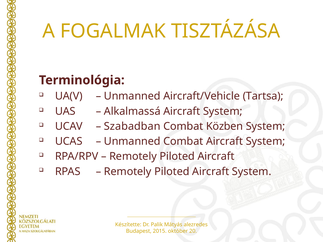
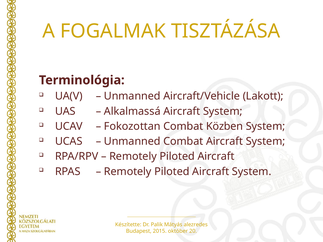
Tartsa: Tartsa -> Lakott (263, 96)
Szabadban: Szabadban -> Fokozottan (132, 126)
